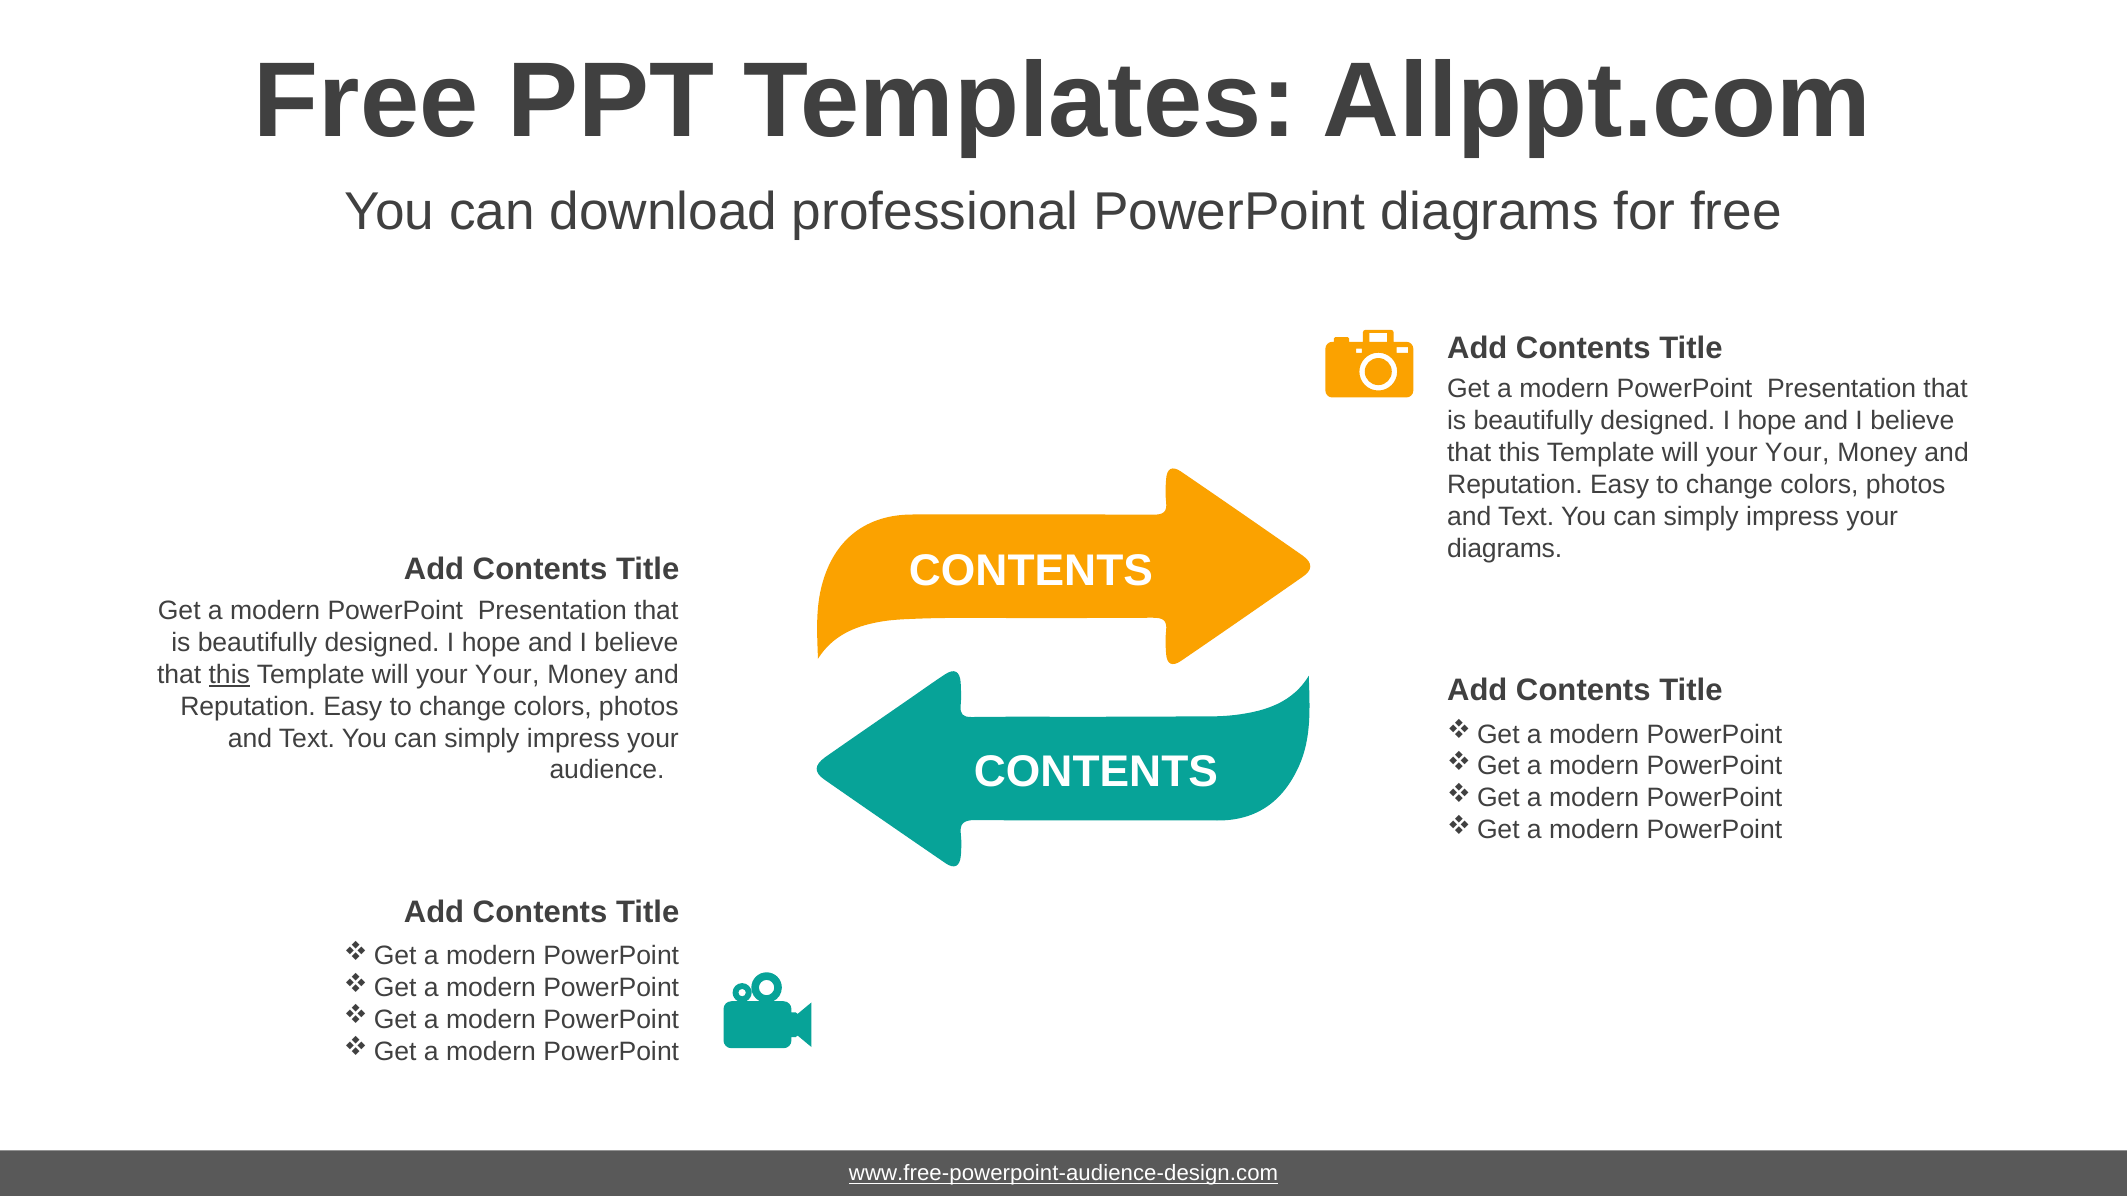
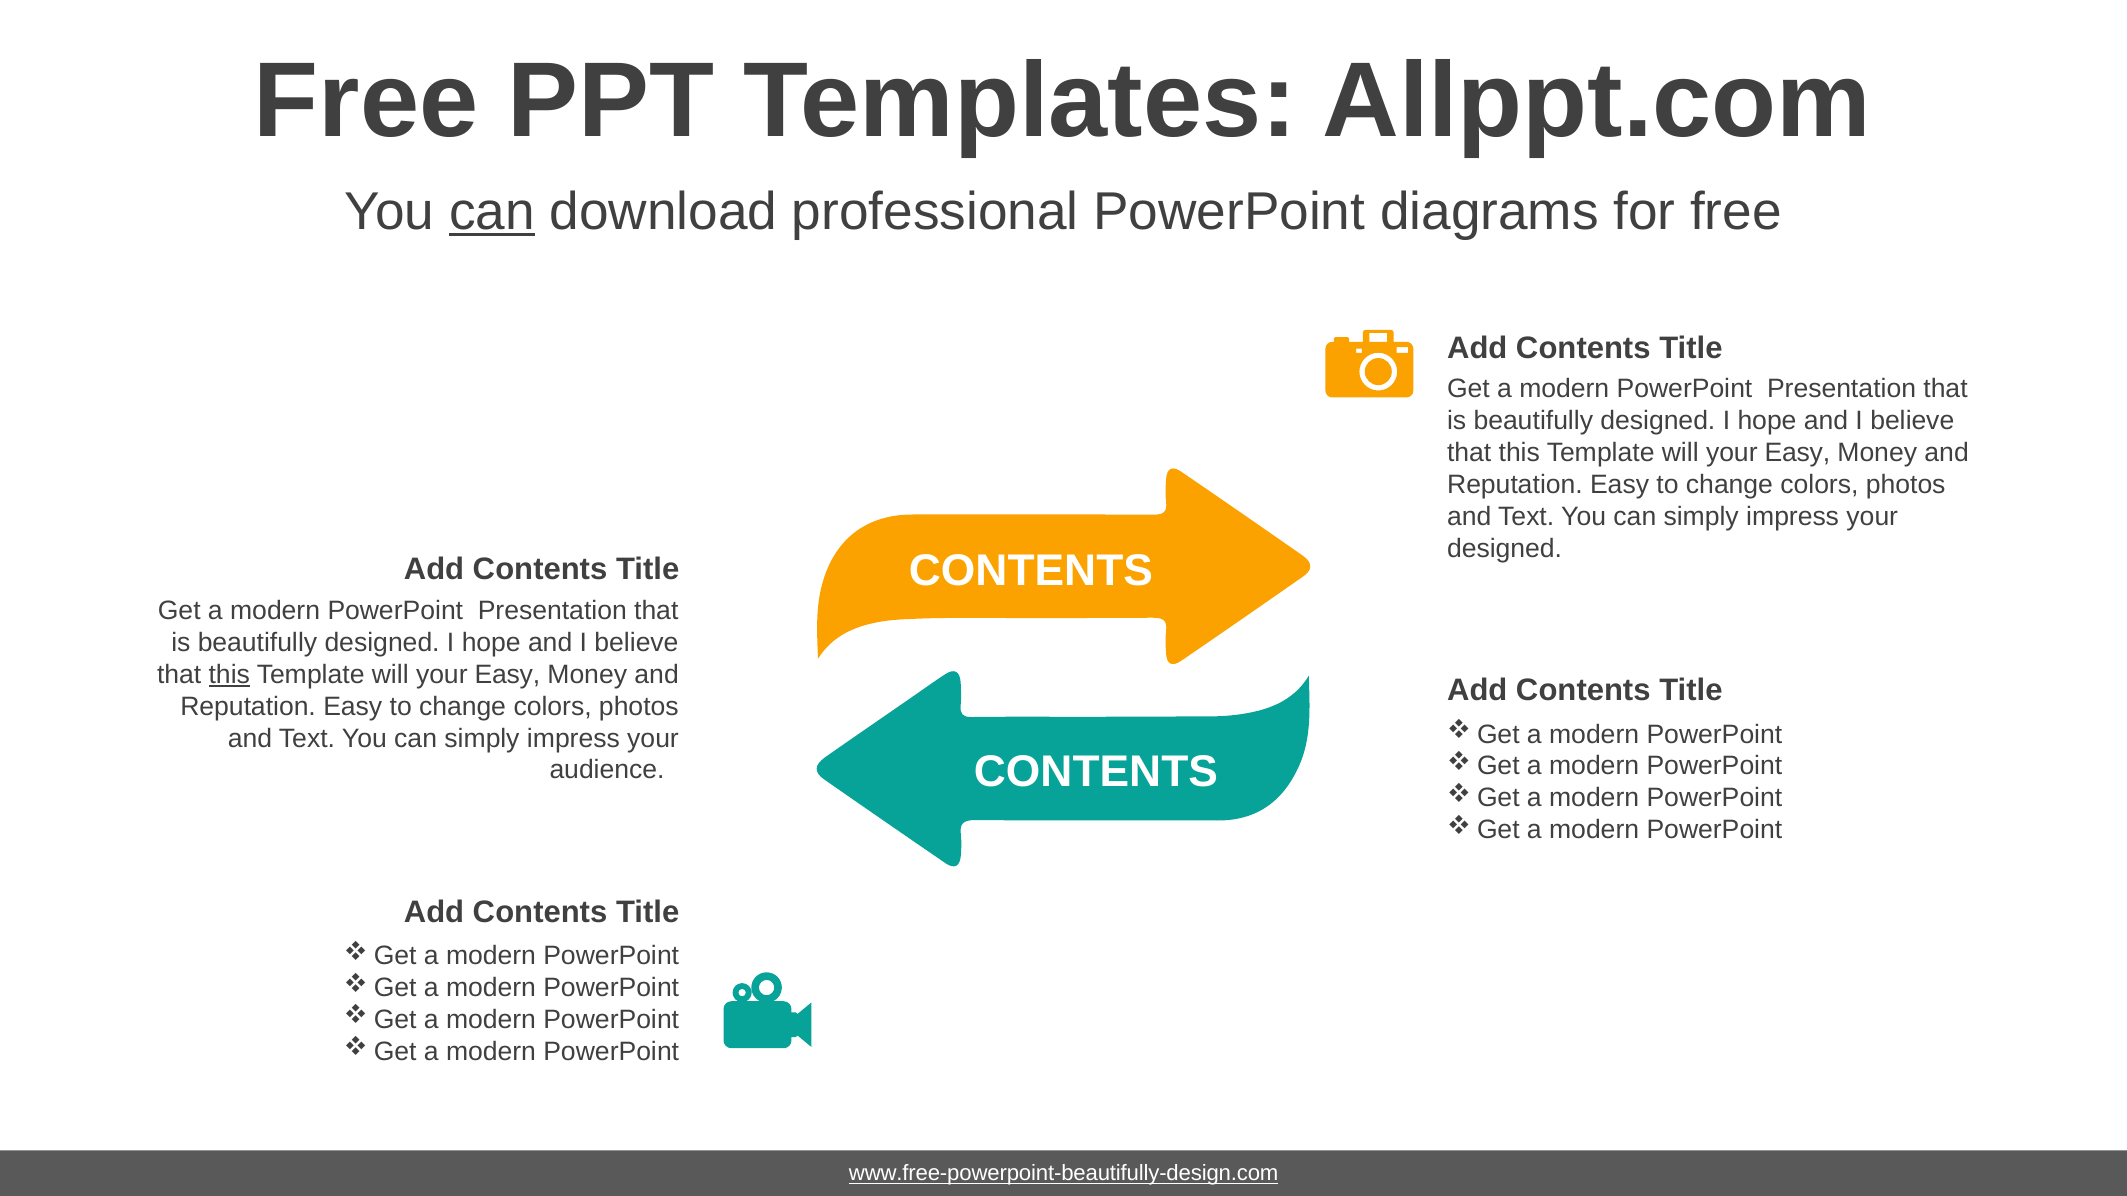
can underline: none -> present (492, 212)
Your: Your -> Easy (1797, 453)
diagrams: diagrams -> designed (1505, 549)
Your: Your -> Easy (507, 675)
www.free-powerpoint-audience-design.com: www.free-powerpoint-audience-design.com -> www.free-powerpoint-beautifully-design.com (1064, 1174)
